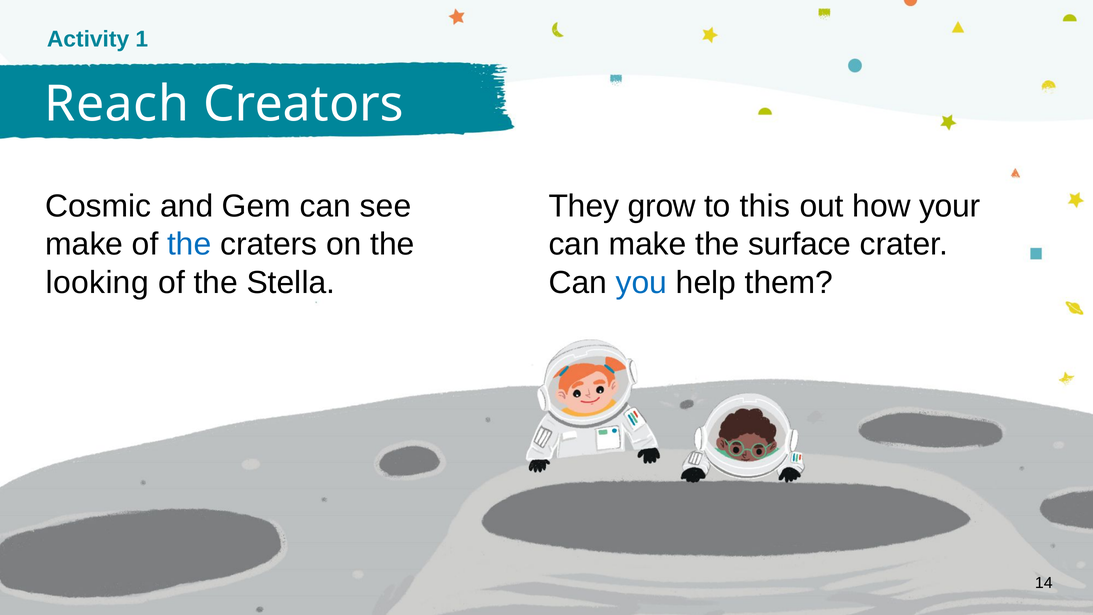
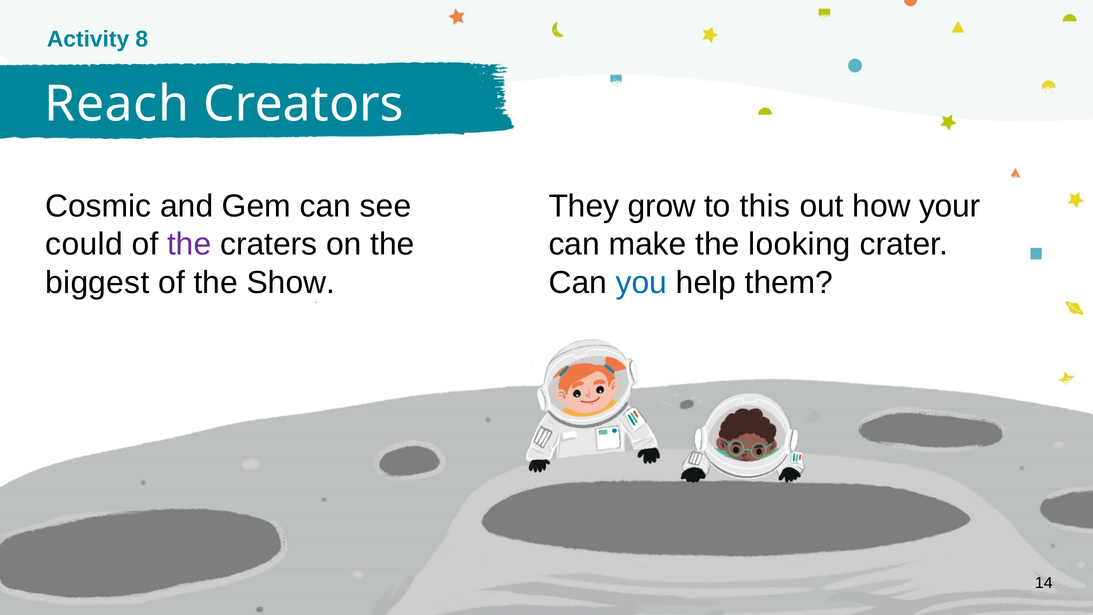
1: 1 -> 8 (142, 39)
make: make -> could (84, 244)
the colour: blue -> purple (189, 244)
surface: surface -> looking (799, 244)
looking: looking -> biggest (97, 283)
Stella: Stella -> Show (291, 283)
